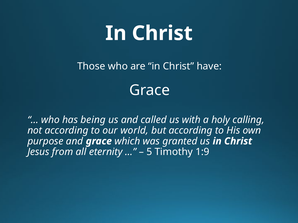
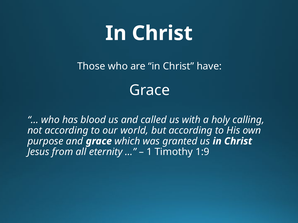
being: being -> blood (93, 120)
5: 5 -> 1 (149, 152)
